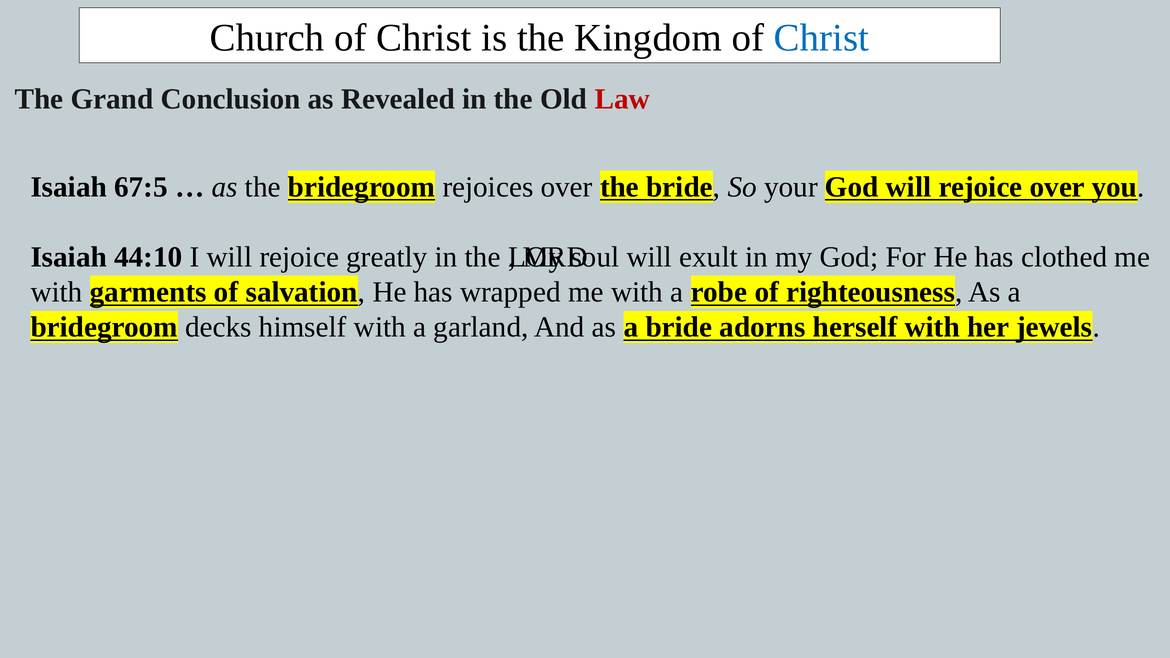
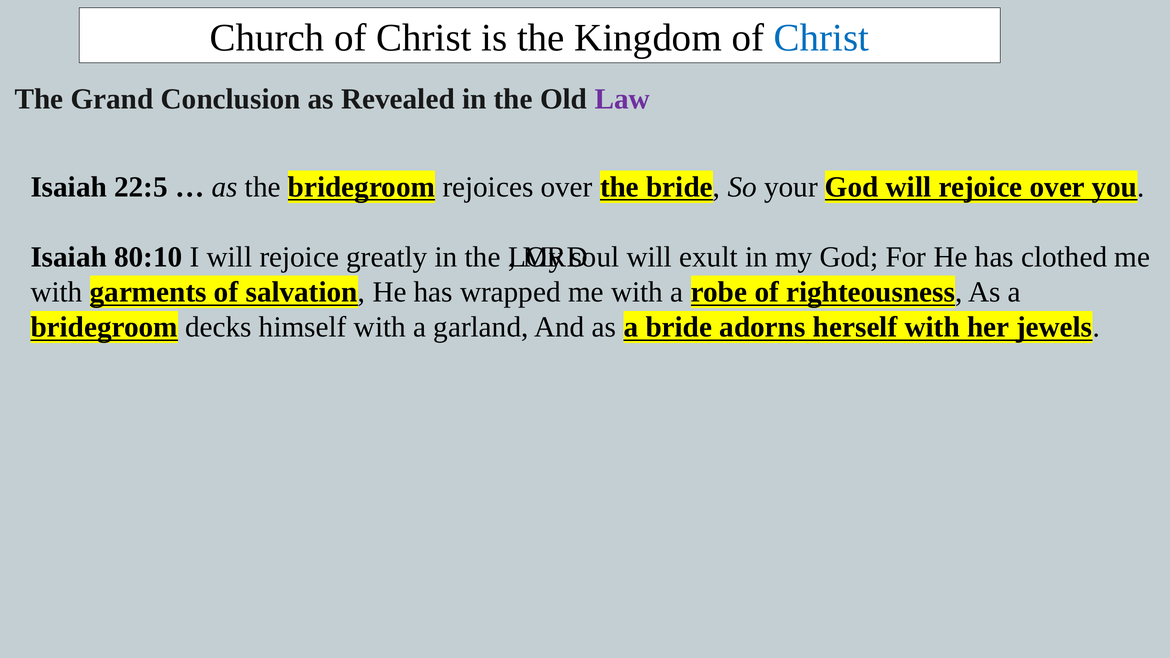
Law colour: red -> purple (622, 99)
67:5: 67:5 -> 22:5 (141, 187)
44:10: 44:10 -> 80:10 (148, 257)
